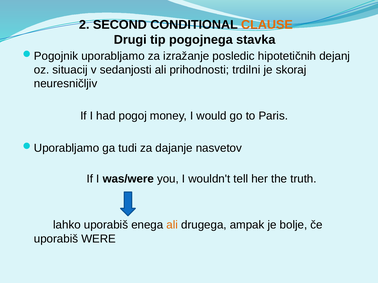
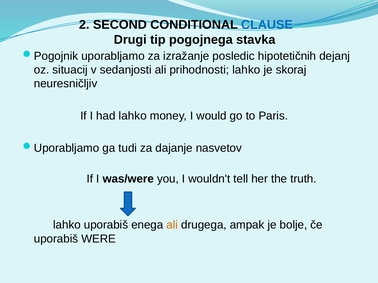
CLAUSE colour: orange -> blue (267, 25)
prihodnosti trdilni: trdilni -> lahko (246, 70)
had pogoj: pogoj -> lahko (133, 116)
